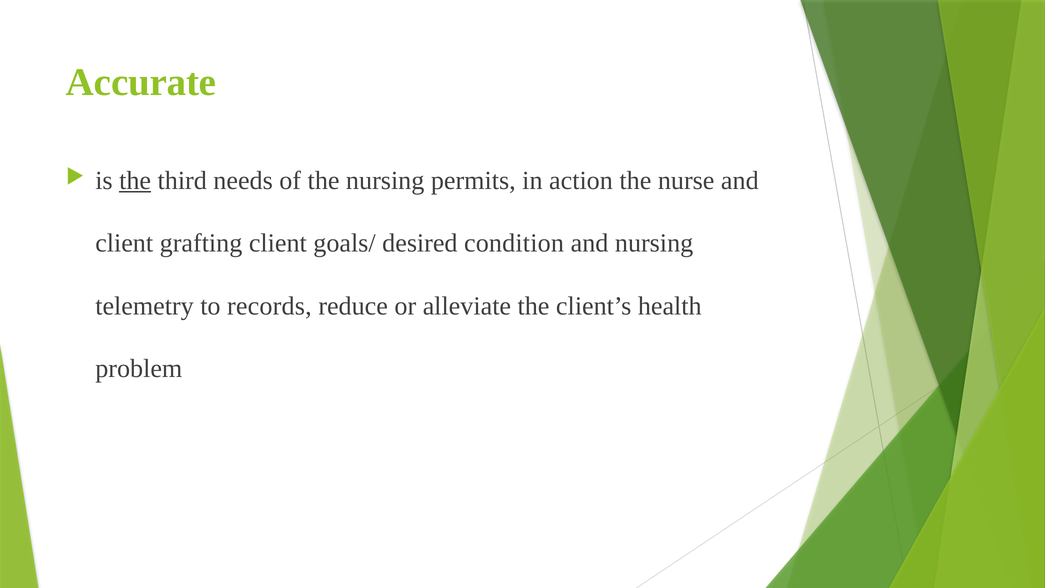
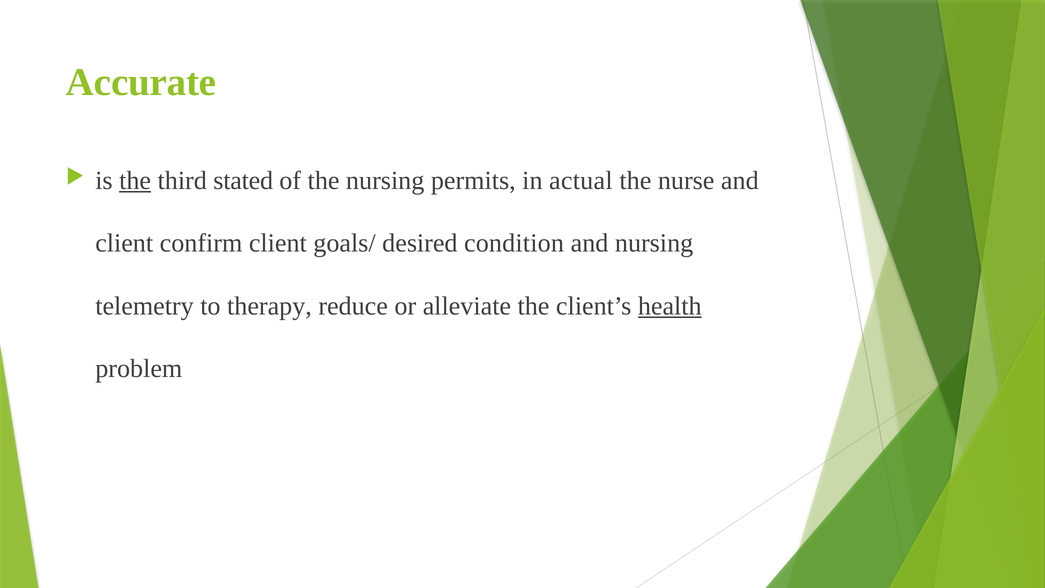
needs: needs -> stated (243, 181)
action: action -> actual (581, 181)
grafting: grafting -> confirm (201, 243)
records: records -> therapy (269, 306)
health underline: none -> present (670, 306)
